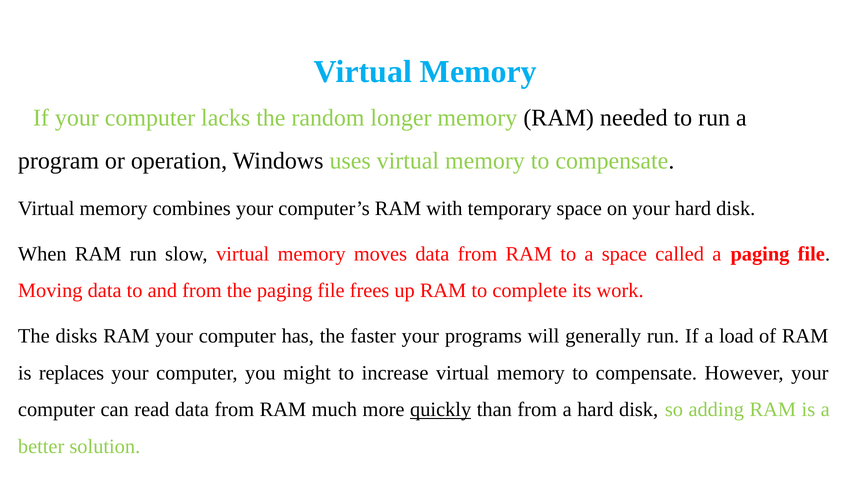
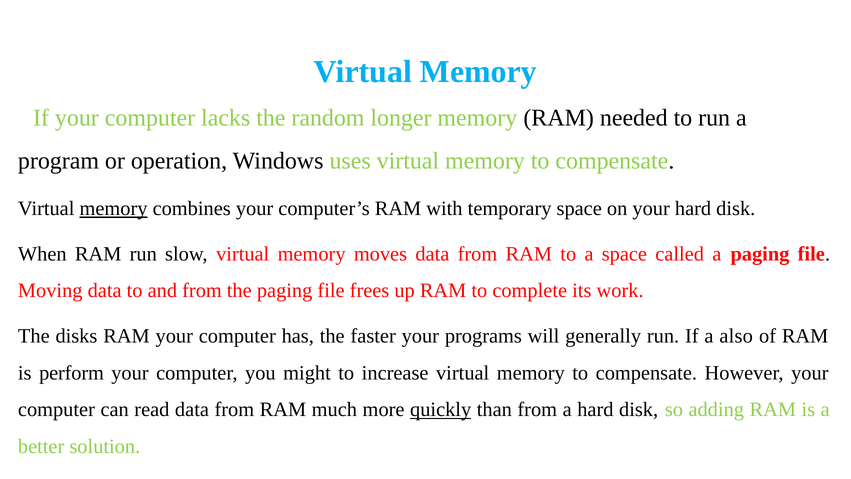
memory underline: none -> present (114, 208)
load: load -> also (736, 336)
replaces: replaces -> perform (72, 373)
